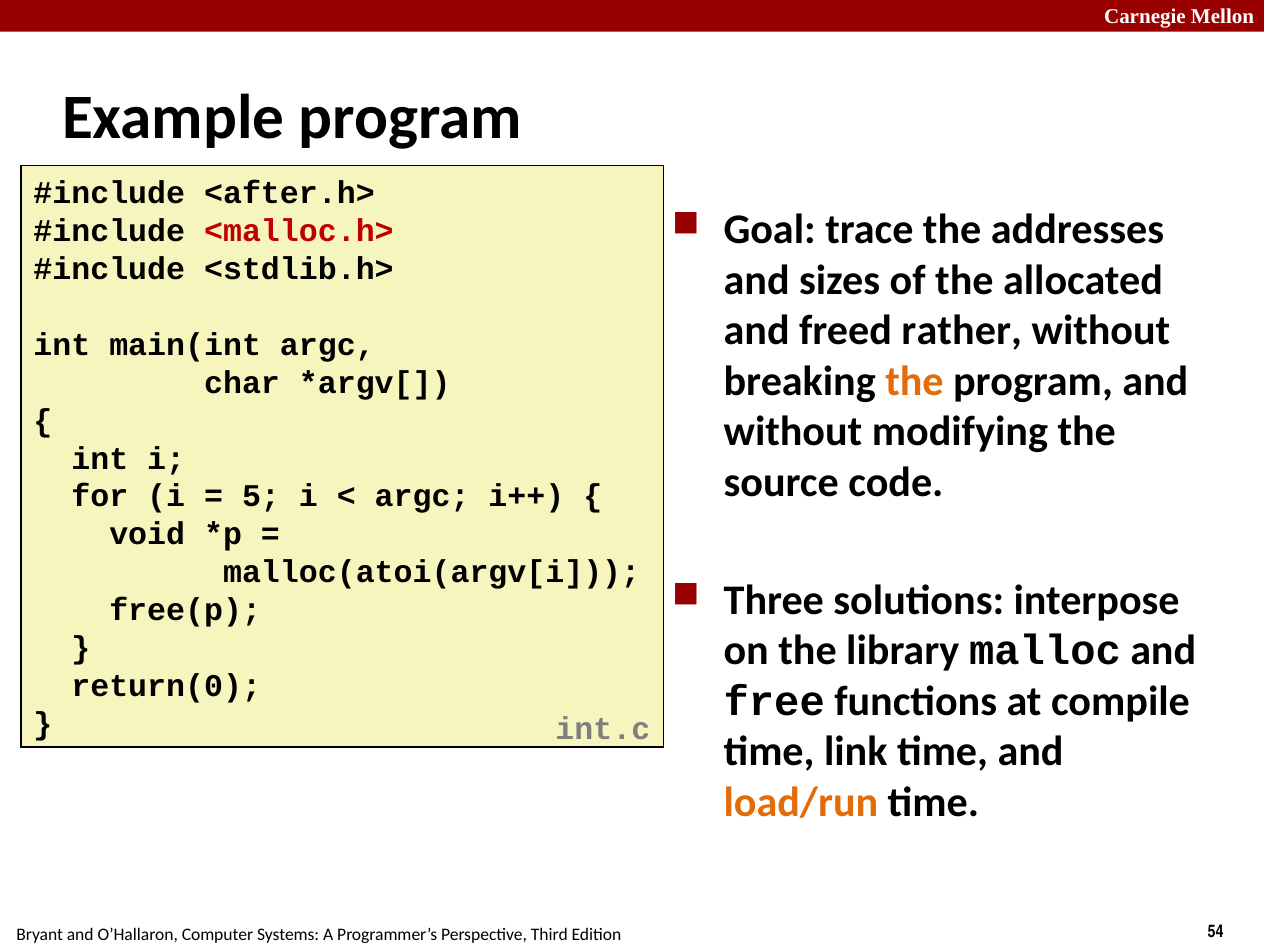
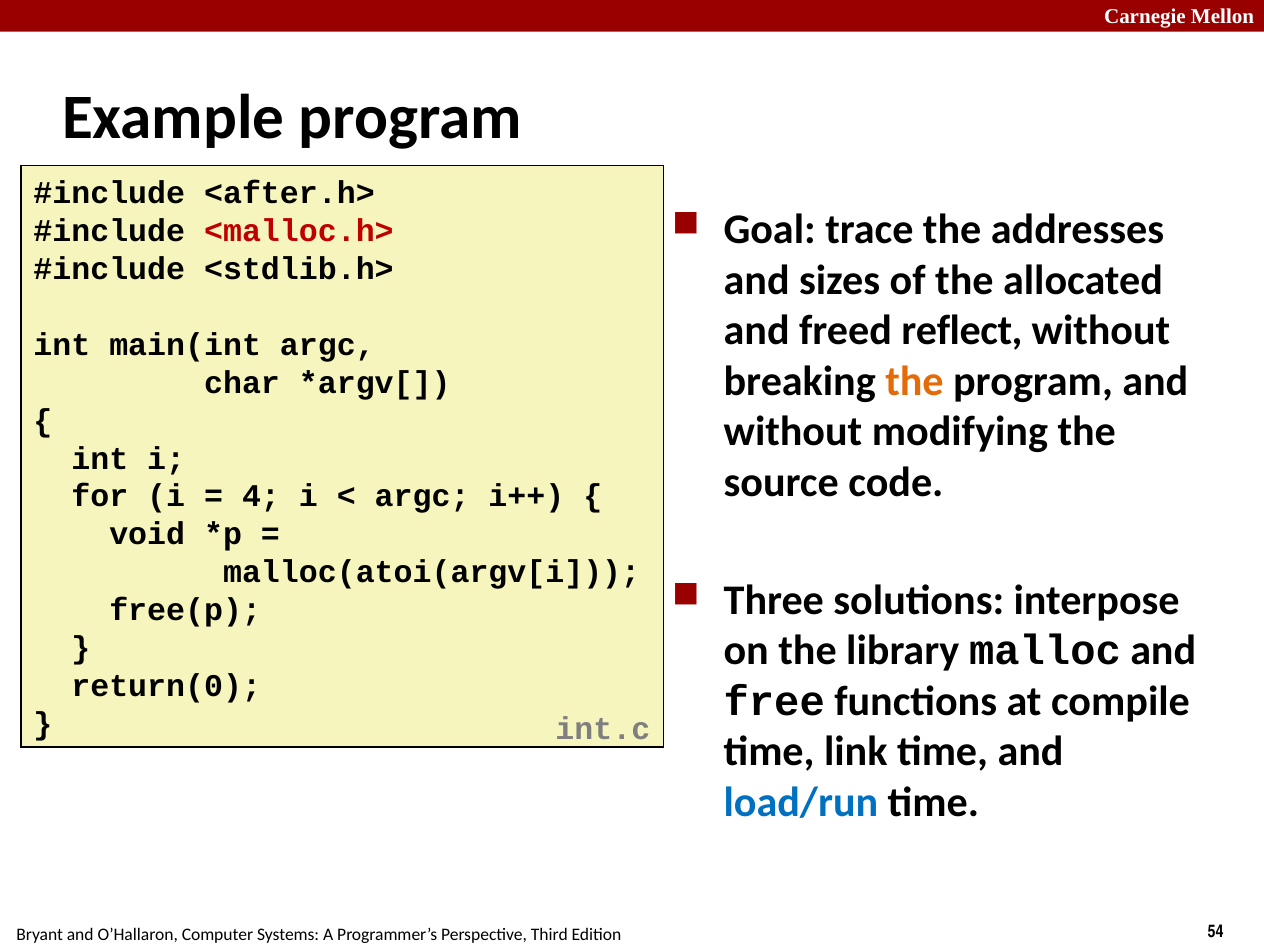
rather: rather -> reflect (962, 331)
5: 5 -> 4 (261, 497)
load/run colour: orange -> blue (801, 803)
